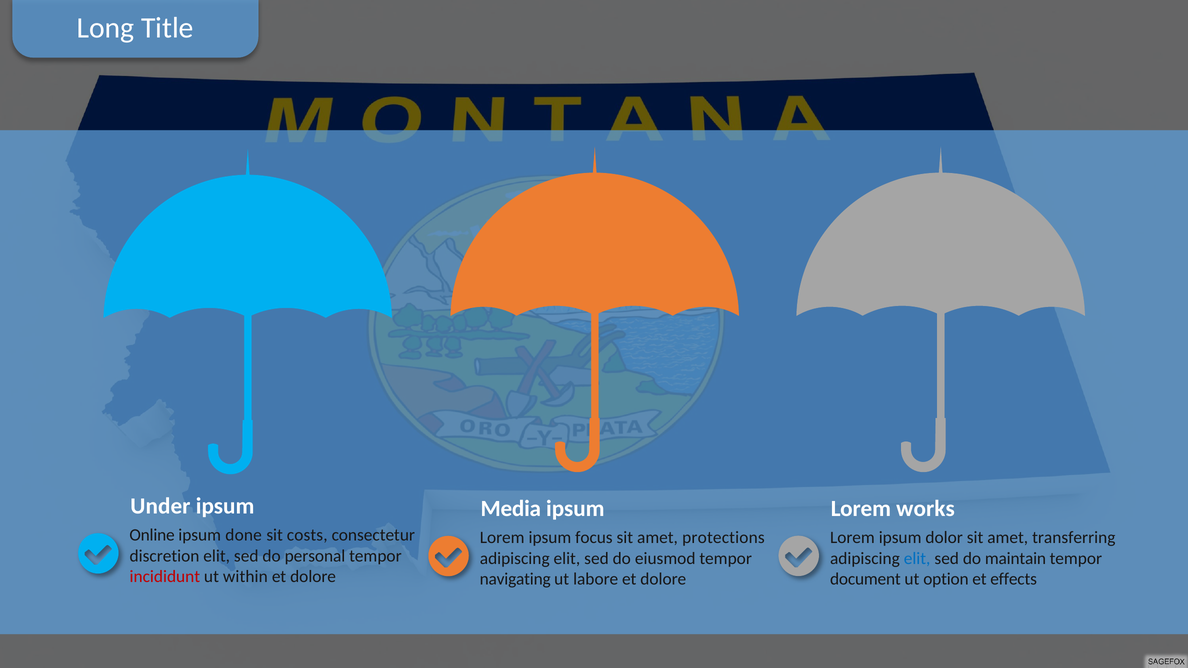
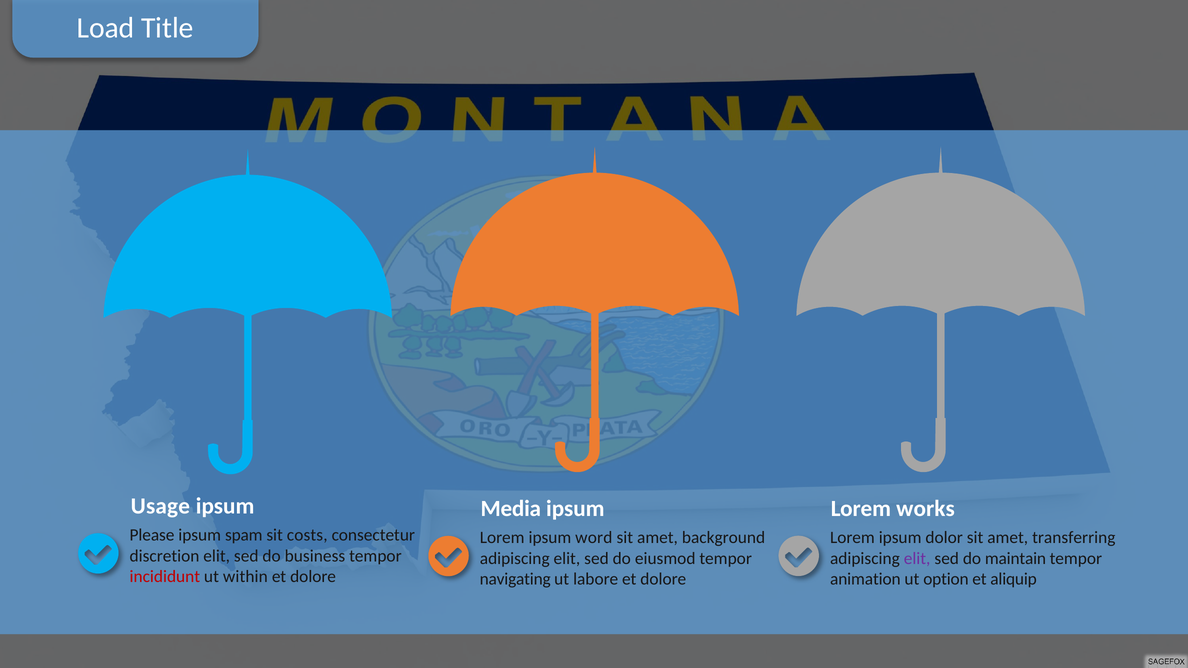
Long: Long -> Load (106, 28)
Under: Under -> Usage (160, 506)
Online: Online -> Please (152, 535)
done: done -> spam (244, 535)
focus: focus -> word (594, 538)
protections: protections -> background (724, 538)
personal: personal -> business (315, 556)
elit colour: blue -> purple (917, 559)
document: document -> animation (865, 579)
effects: effects -> aliquip (1014, 579)
